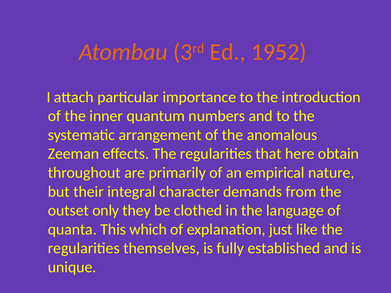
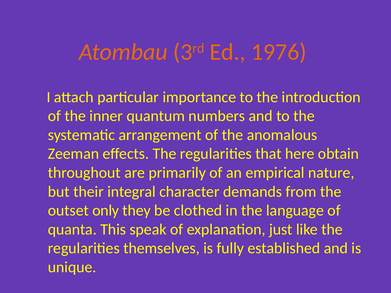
1952: 1952 -> 1976 (279, 52)
which: which -> speak (148, 230)
